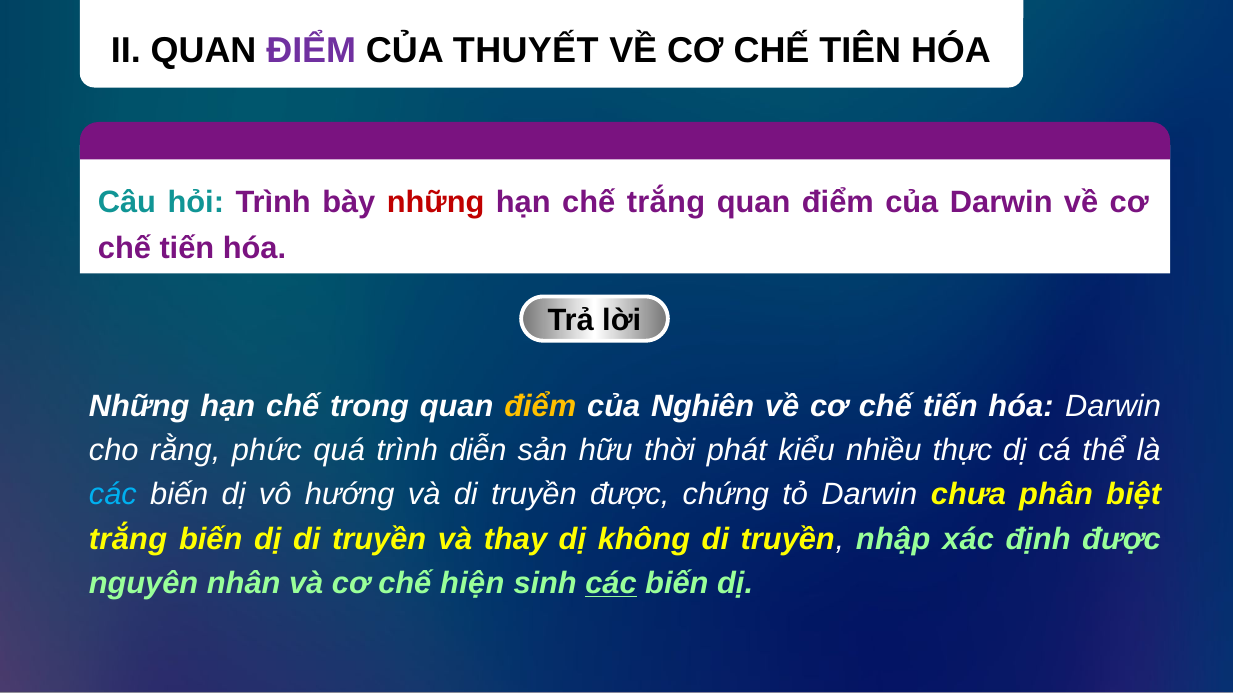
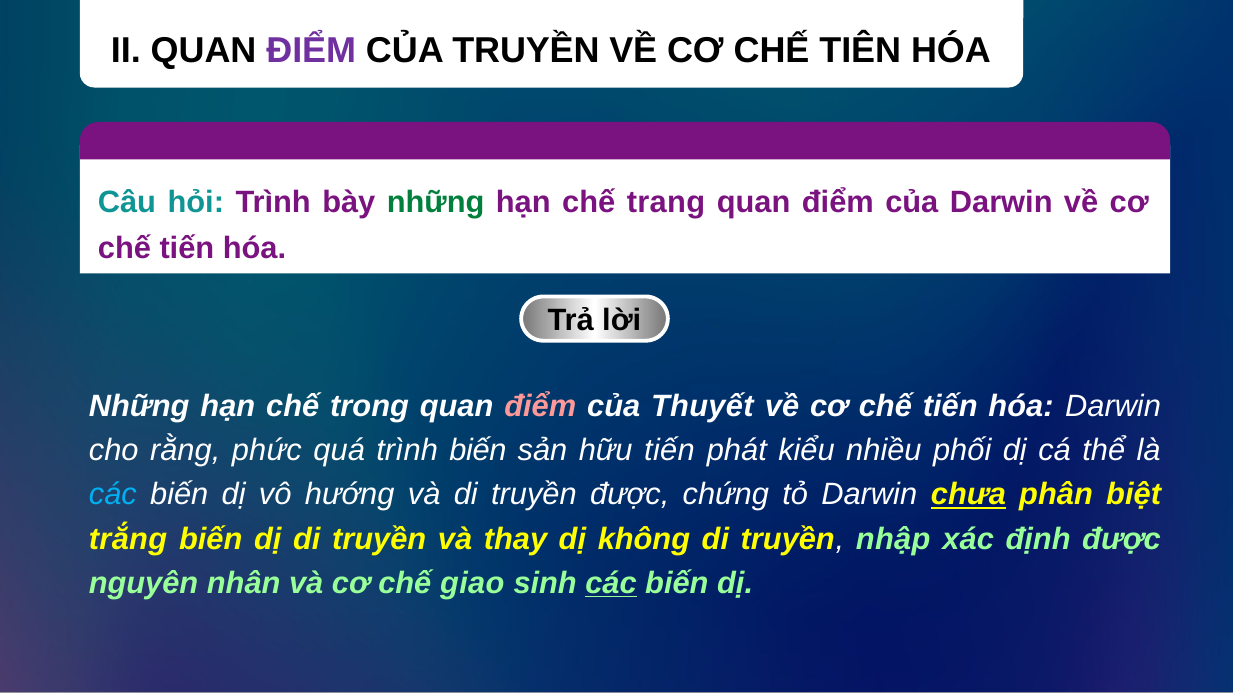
CỦA THUYẾT: THUYẾT -> TRUYỀN (526, 51)
những colour: red -> green (436, 202)
chế trắng: trắng -> trang (666, 202)
điểm colour: yellow -> pink (540, 406)
Nghiên: Nghiên -> Thuyết (702, 406)
trình diễn: diễn -> biến (478, 451)
hữu thời: thời -> tiến (670, 451)
thực: thực -> phối (962, 451)
chưa underline: none -> present (969, 495)
hiện: hiện -> giao (472, 584)
